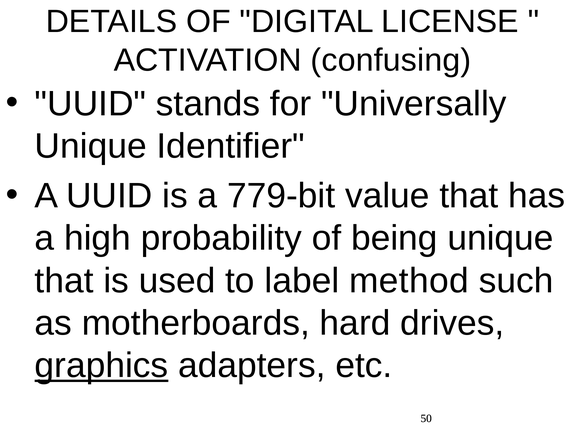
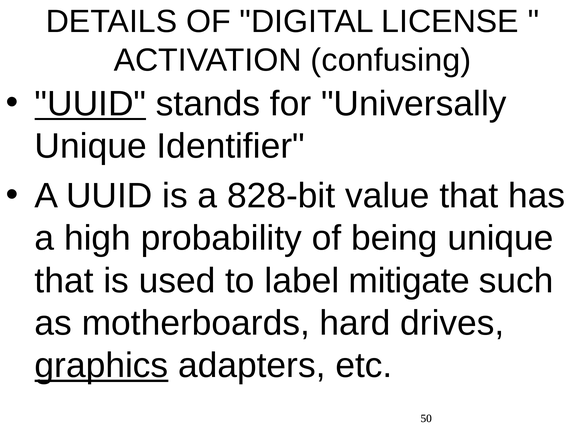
UUID underline: none -> present (90, 104)
779-bit: 779-bit -> 828-bit (281, 196)
method: method -> mitigate (409, 281)
